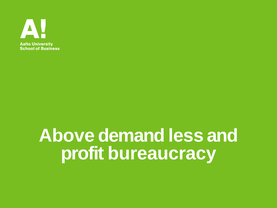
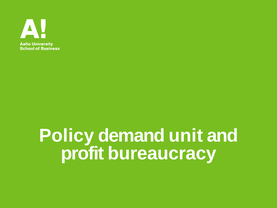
Above: Above -> Policy (67, 135)
less: less -> unit (186, 135)
